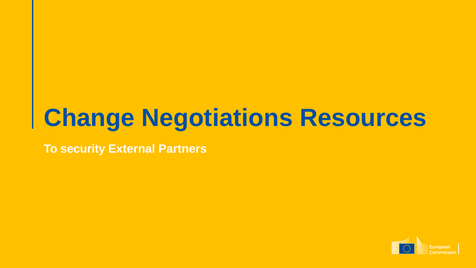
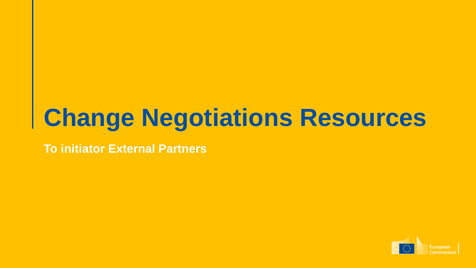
security: security -> initiator (83, 149)
